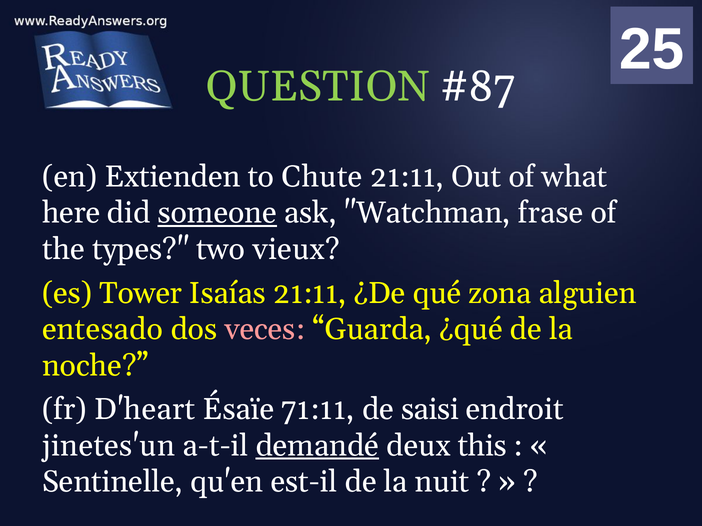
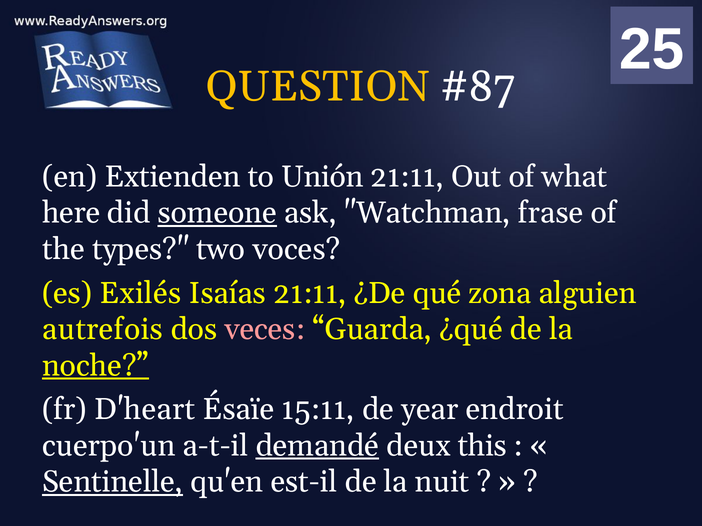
QUESTION colour: light green -> yellow (318, 87)
Chute: Chute -> Unión (323, 177)
vieux: vieux -> voces (296, 249)
Tower: Tower -> Exilés (140, 293)
entesado: entesado -> autrefois (103, 330)
noche underline: none -> present (95, 366)
71:11: 71:11 -> 15:11 (318, 410)
saisi: saisi -> year (430, 410)
jinetes'un: jinetes'un -> cuerpo'un (109, 446)
Sentinelle underline: none -> present (112, 482)
